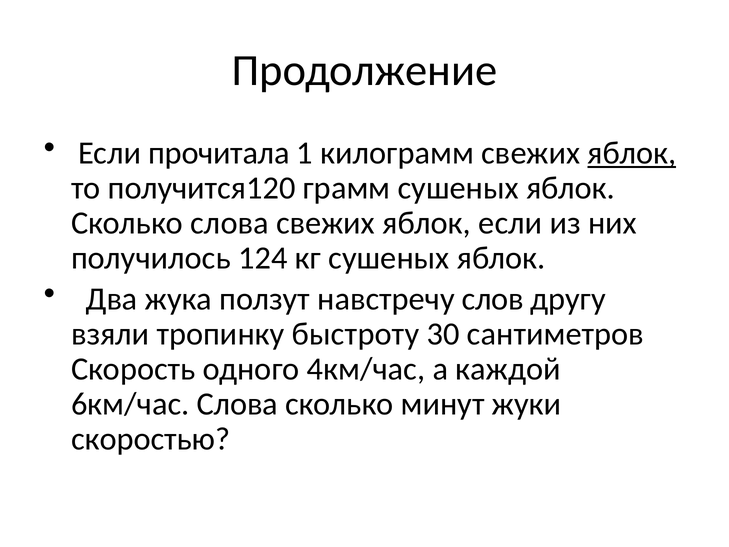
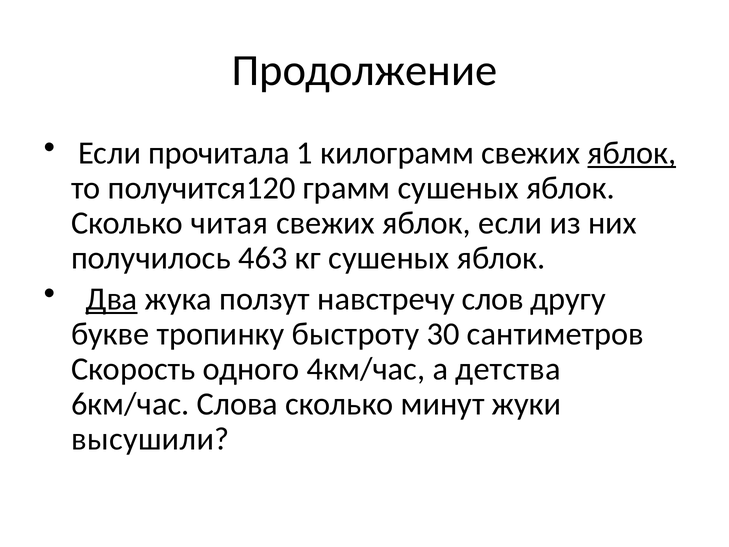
Сколько слова: слова -> читая (229, 223)
124: 124 -> 463 (263, 258)
Два underline: none -> present (112, 299)
взяли: взяли -> букве (110, 334)
каждой: каждой -> детства (508, 369)
скоростью: скоростью -> высушили (150, 439)
